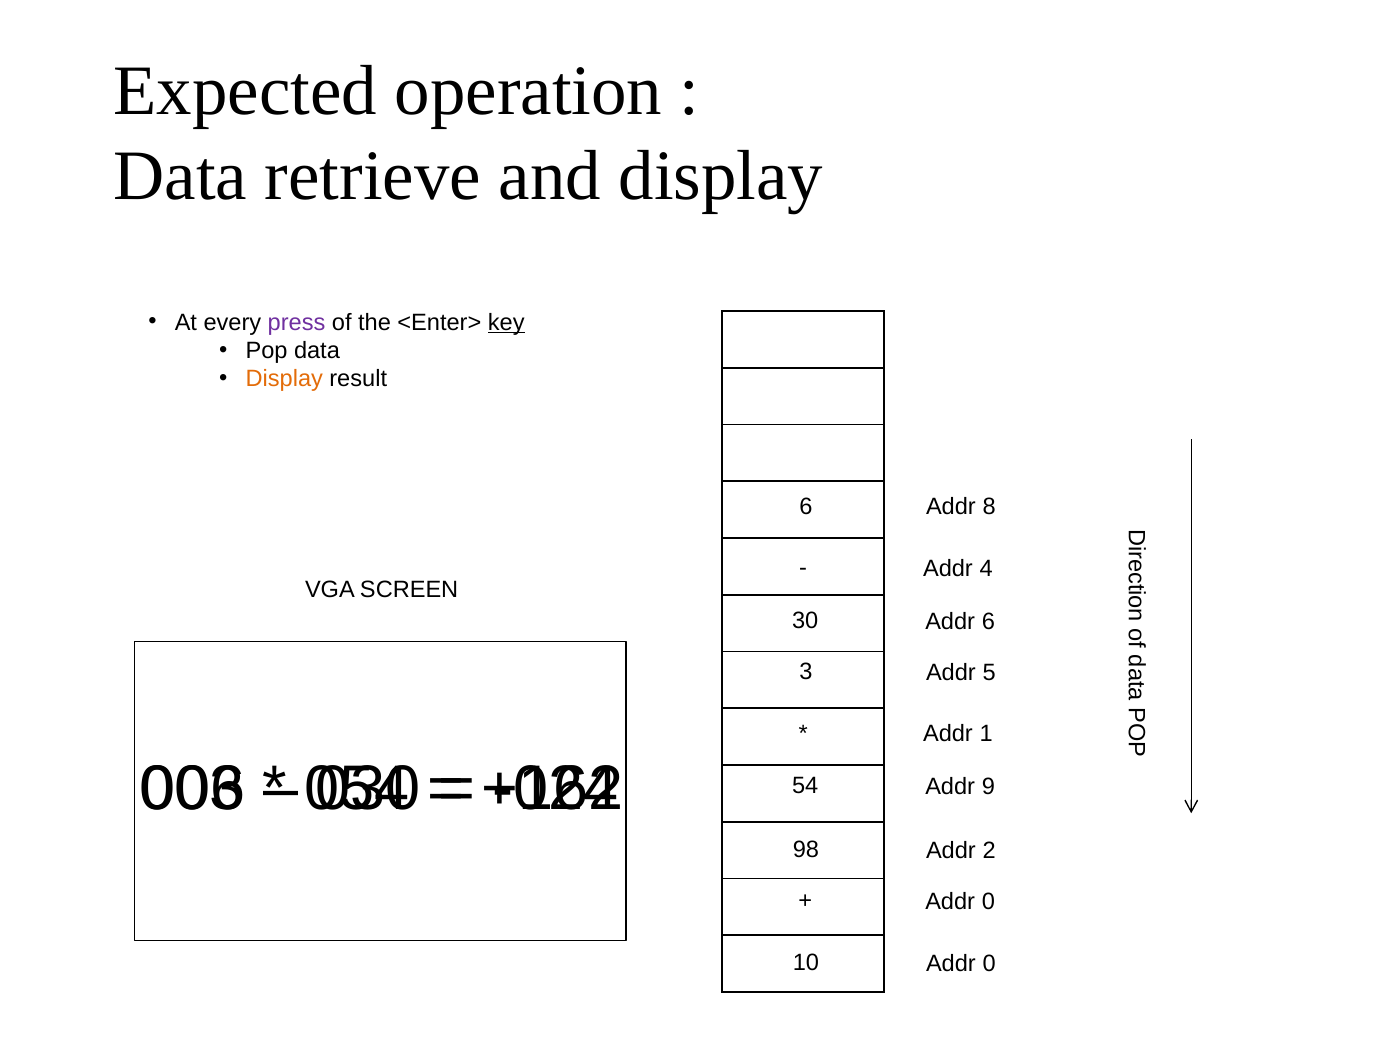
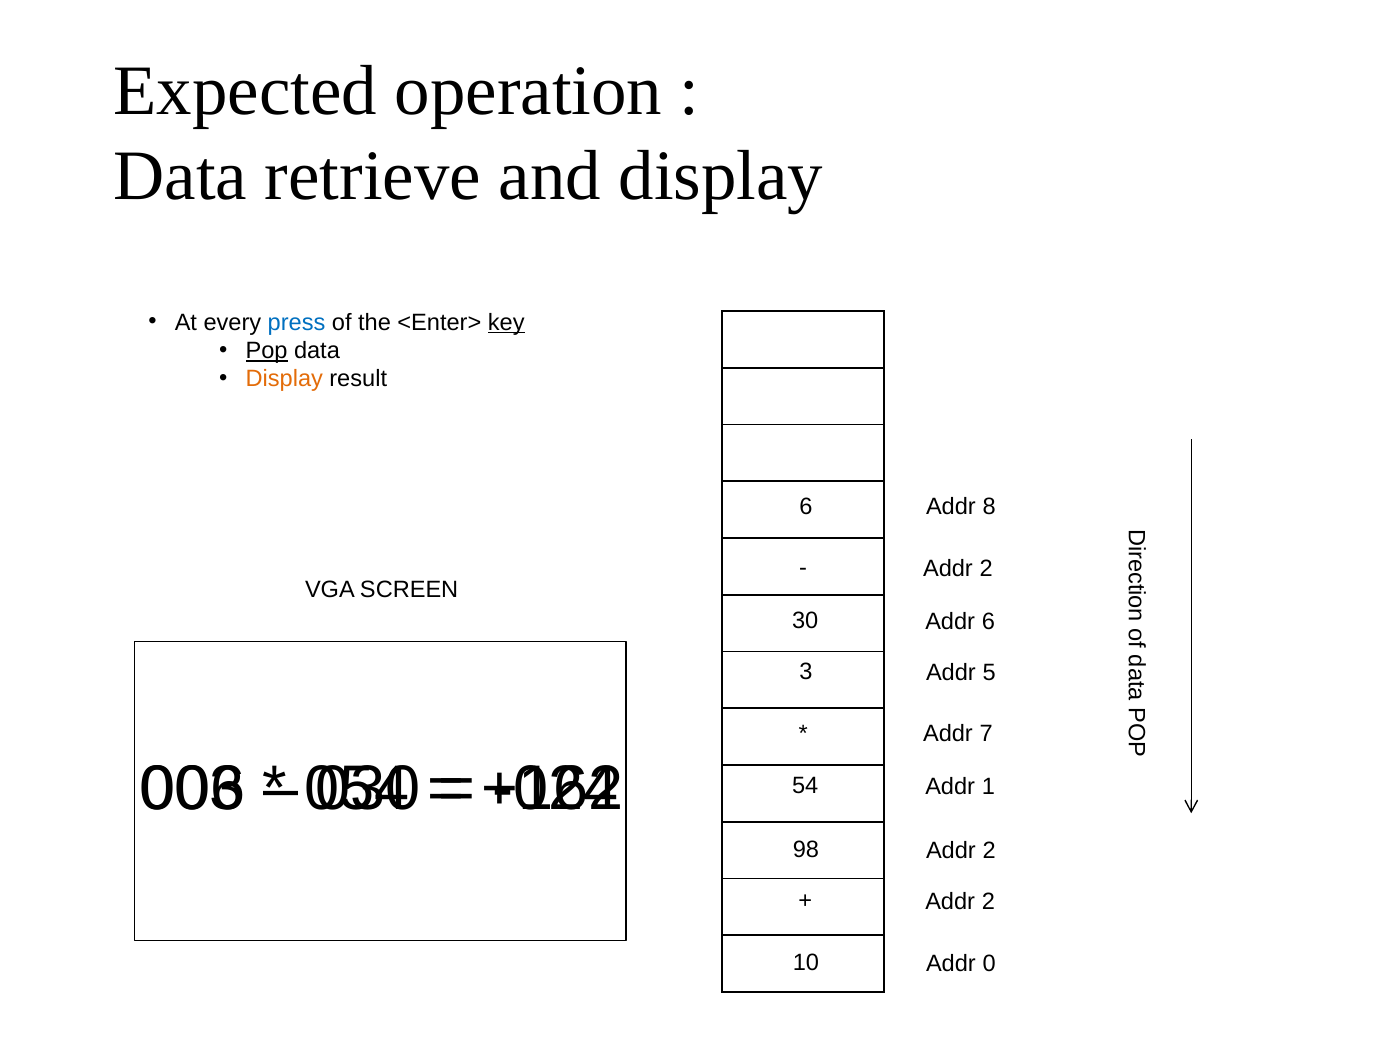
press colour: purple -> blue (297, 322)
Pop underline: none -> present (267, 351)
4: 4 -> 2 (986, 569)
1: 1 -> 7 (986, 734)
9: 9 -> 1 (988, 787)
0: 0 -> 2 (988, 902)
